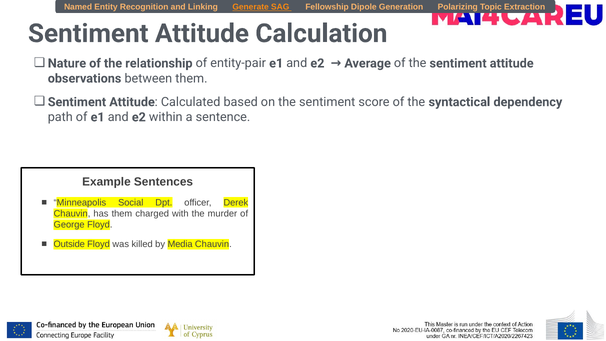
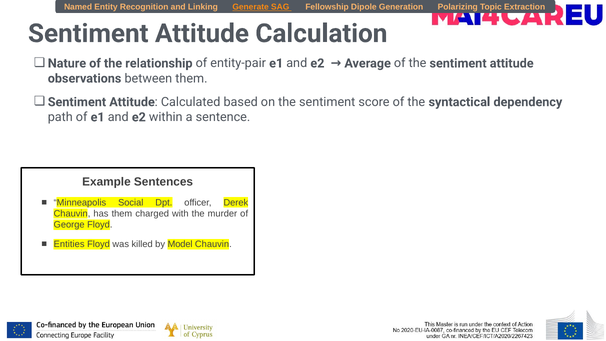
Outside: Outside -> Entities (69, 244)
Media: Media -> Model (180, 244)
